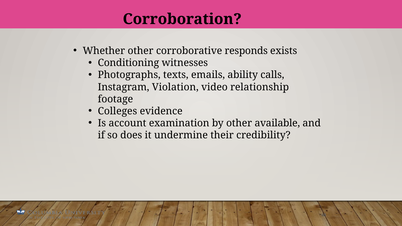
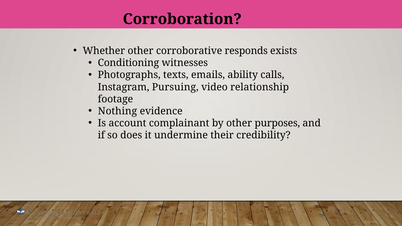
Violation: Violation -> Pursuing (175, 87)
Colleges: Colleges -> Nothing (117, 111)
examination: examination -> complainant (179, 123)
available: available -> purposes (277, 123)
